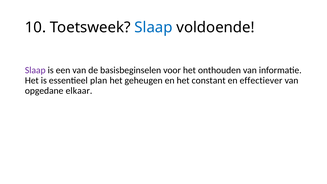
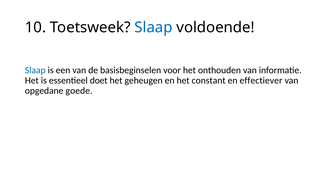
Slaap colour: purple -> blue (35, 70)
plan: plan -> doet (99, 80)
elkaar: elkaar -> goede (79, 91)
